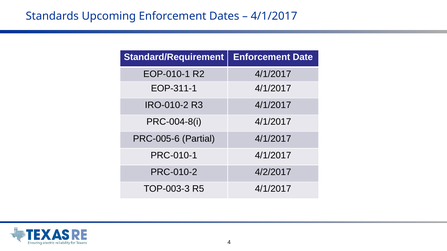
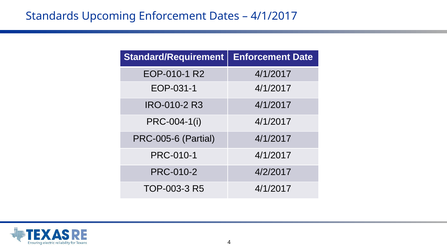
EOP-311-1: EOP-311-1 -> EOP-031-1 (174, 89)
PRC-004-8(i: PRC-004-8(i -> PRC-004-1(i (174, 122)
